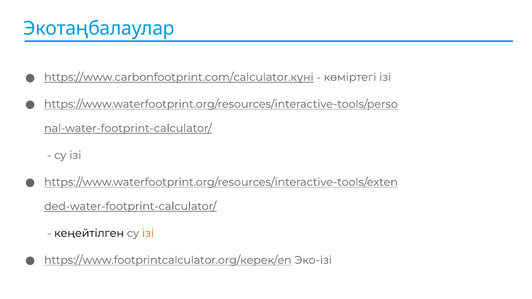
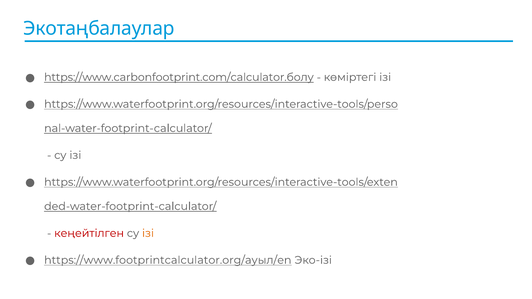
https://www.carbonfootprint.com/calculator.күні: https://www.carbonfootprint.com/calculator.күні -> https://www.carbonfootprint.com/calculator.болу (179, 77)
кеңейтілген colour: black -> red (89, 233)
https://www.footprintcalculator.org/керек/en: https://www.footprintcalculator.org/керек/en -> https://www.footprintcalculator.org/ауыл/en (168, 260)
